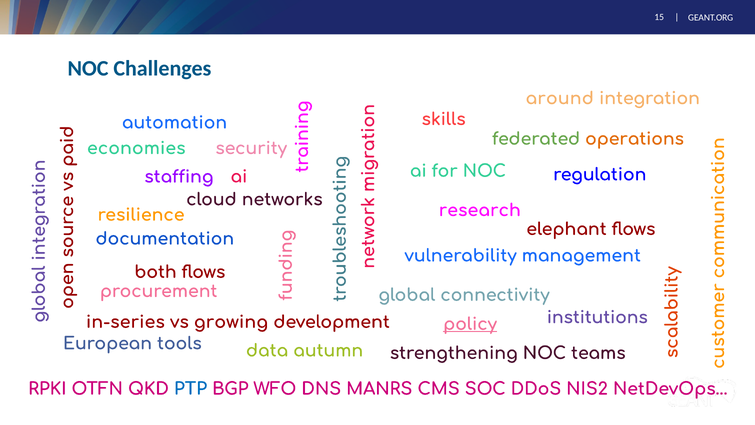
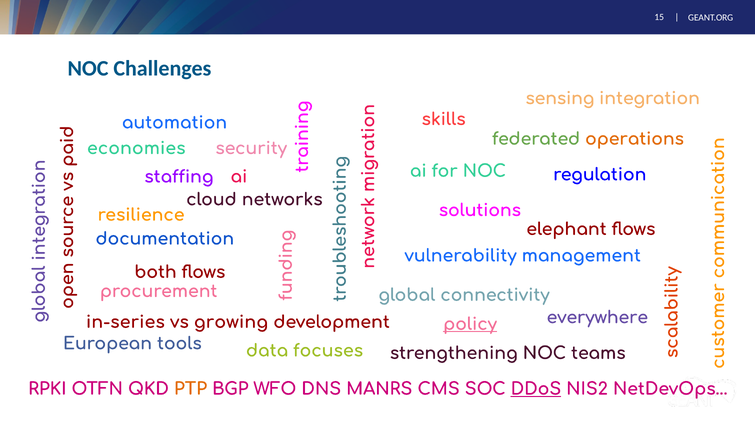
around: around -> sensing (560, 98)
research: research -> solutions (480, 210)
institutions: institutions -> everywhere (597, 317)
autumn: autumn -> focuses (328, 351)
PTP colour: blue -> orange (190, 389)
DDoS underline: none -> present (536, 389)
